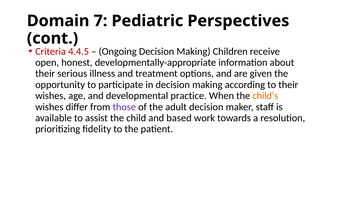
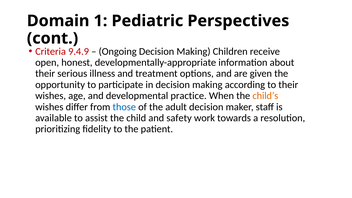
7: 7 -> 1 (100, 21)
4.4.5: 4.4.5 -> 9.4.9 (79, 51)
those colour: purple -> blue (124, 107)
based: based -> safety (179, 118)
